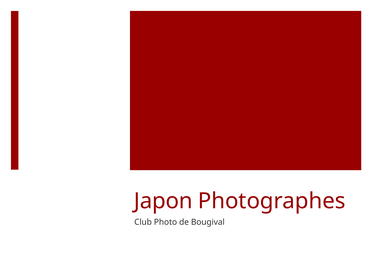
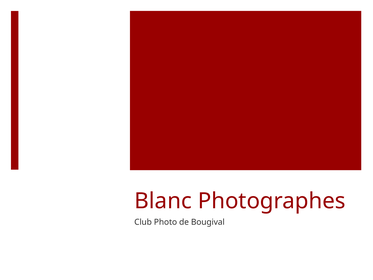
Japon: Japon -> Blanc (163, 201)
